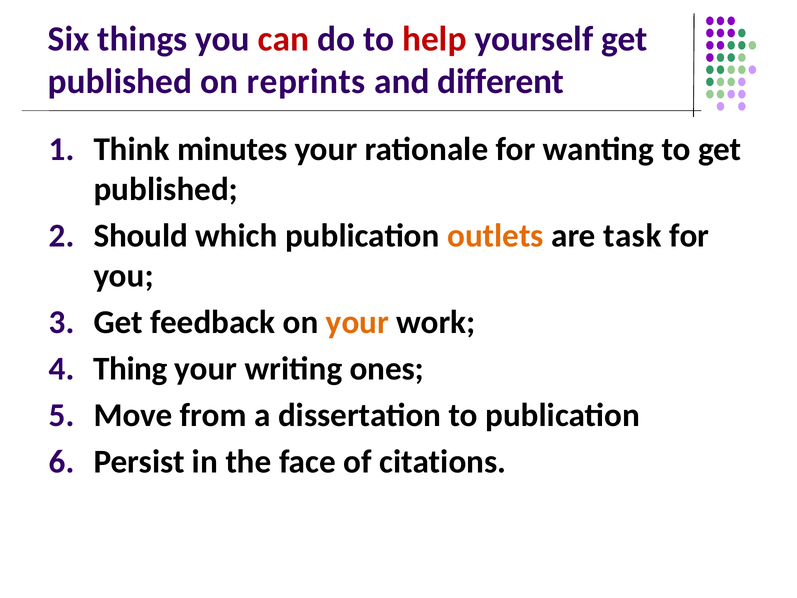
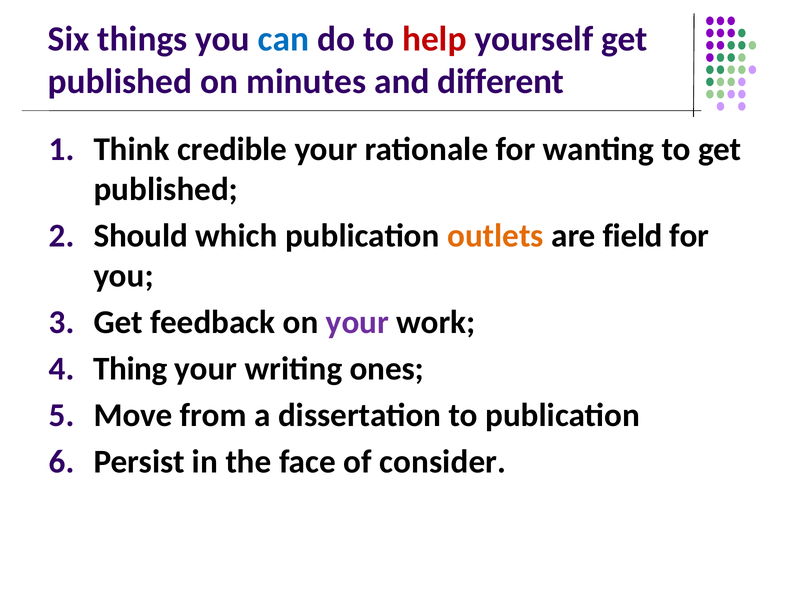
can colour: red -> blue (284, 39)
reprints: reprints -> minutes (306, 82)
minutes: minutes -> credible (232, 149)
task: task -> field (633, 236)
your colour: orange -> purple (357, 322)
citations: citations -> consider (443, 462)
